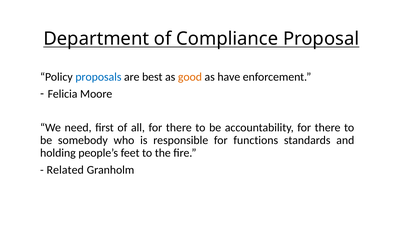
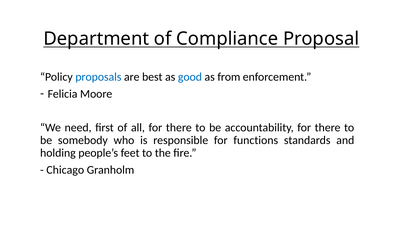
good colour: orange -> blue (190, 77)
have: have -> from (229, 77)
Related: Related -> Chicago (65, 170)
